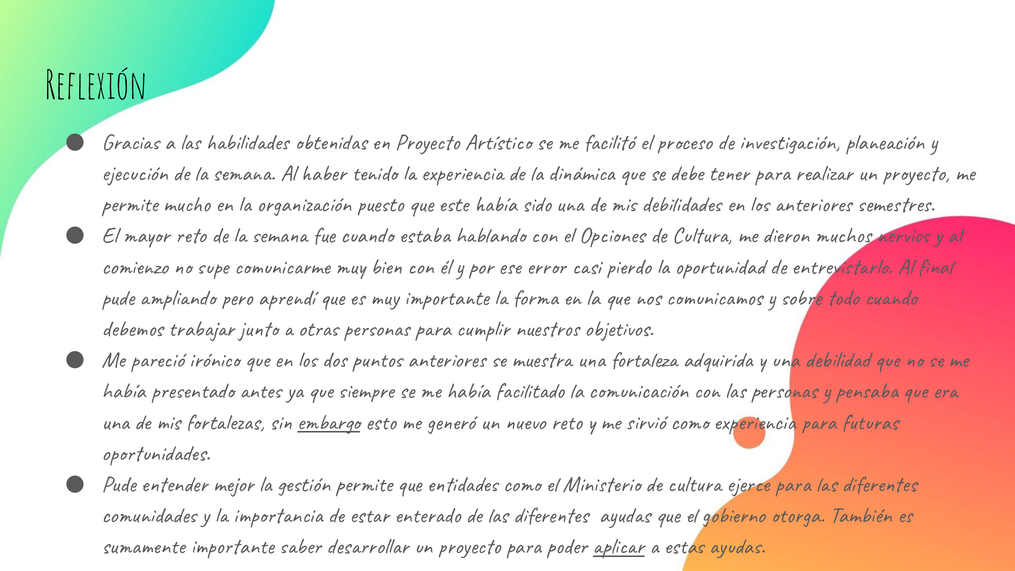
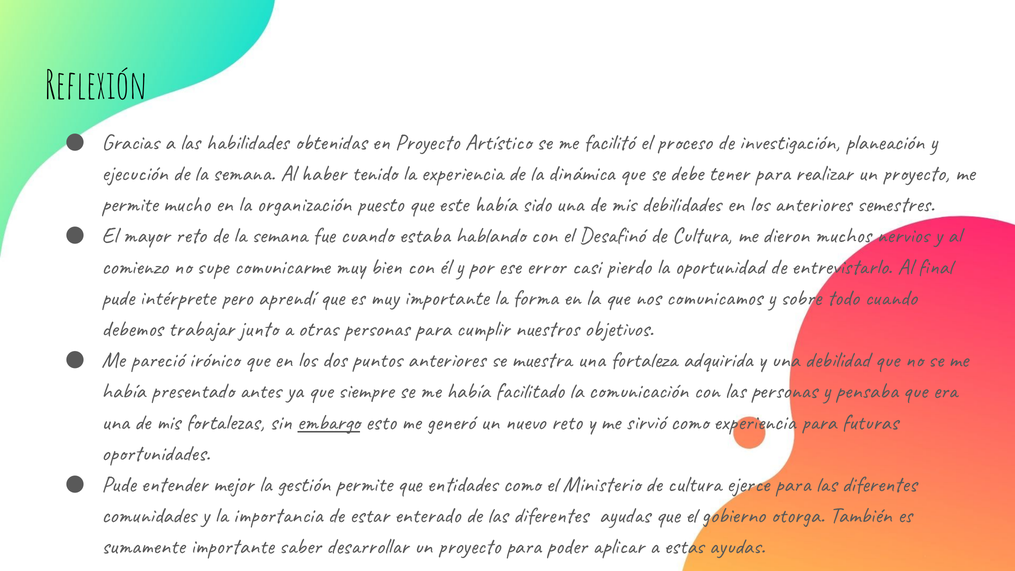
Opciones: Opciones -> Desafinó (612, 236)
ampliando: ampliando -> intérprete (178, 298)
aplicar underline: present -> none (619, 546)
